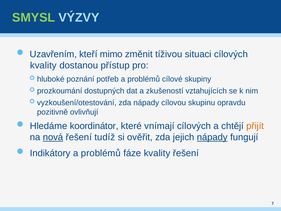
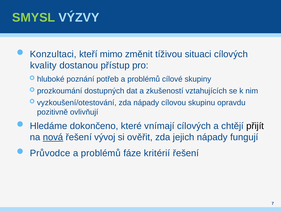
Uzavřením: Uzavřením -> Konzultaci (53, 54)
koordinátor: koordinátor -> dokončeno (94, 126)
přijít colour: orange -> black (255, 126)
tudíž: tudíž -> vývoj (105, 137)
nápady underline: present -> none (212, 137)
Indikátory: Indikátory -> Průvodce (50, 153)
fáze kvality: kvality -> kritérií (157, 153)
